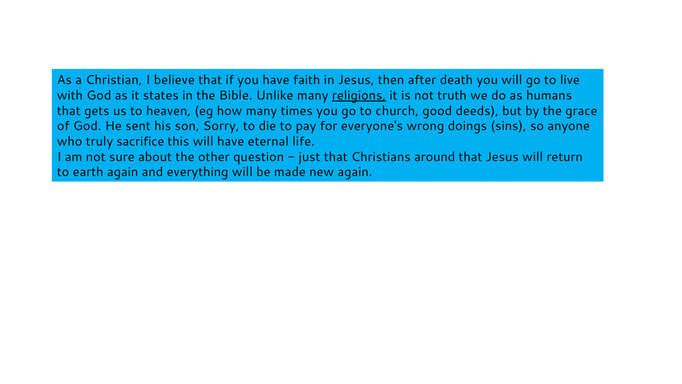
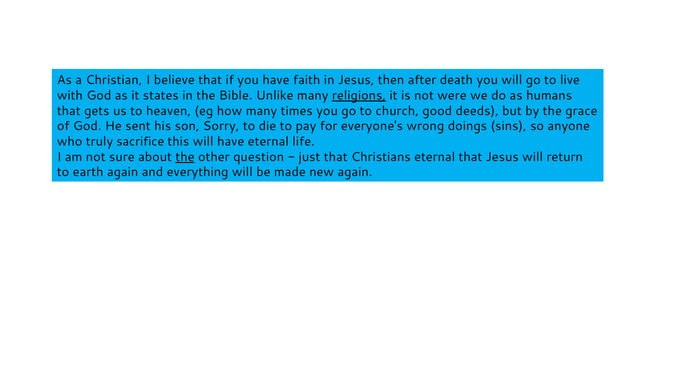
truth: truth -> were (452, 95)
the underline: none -> present (185, 157)
Christians around: around -> eternal (435, 157)
